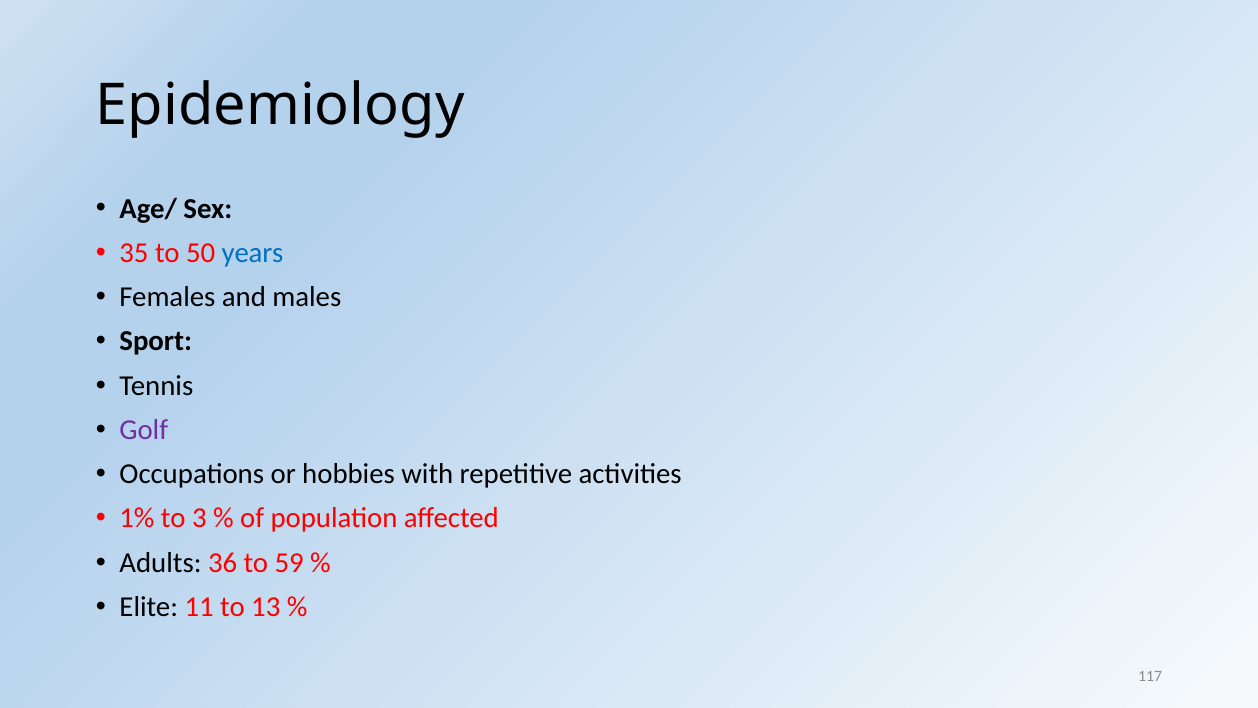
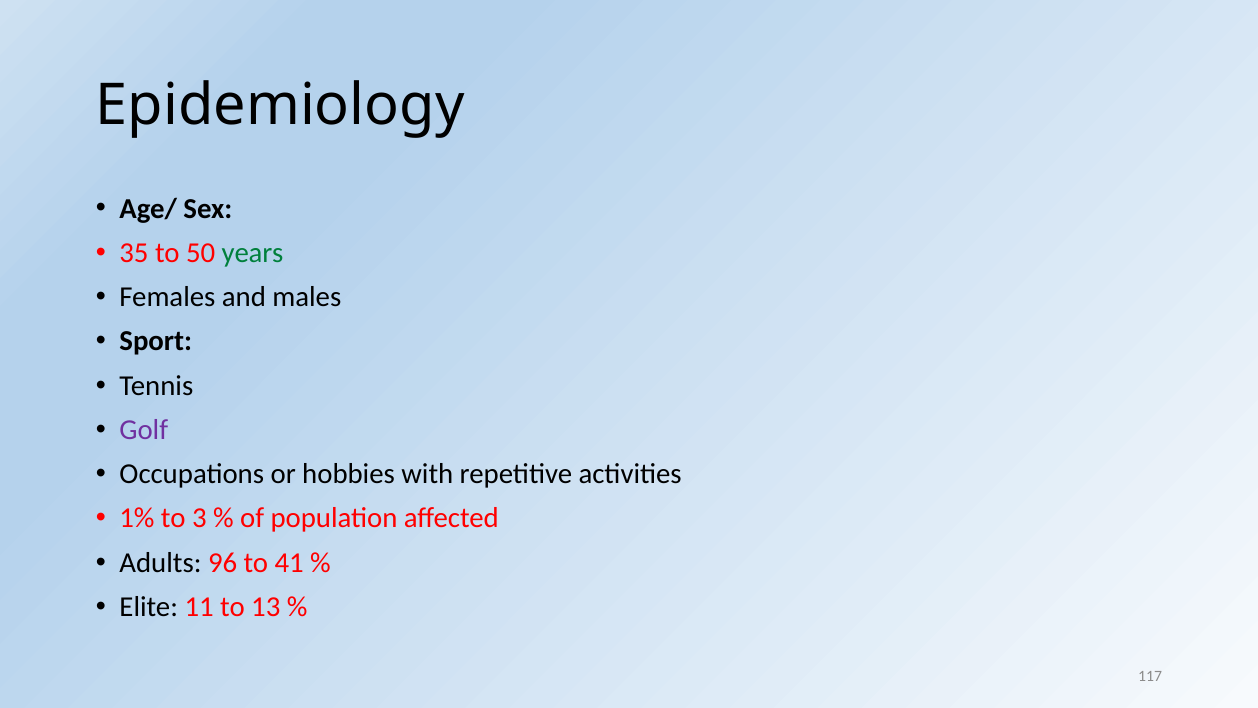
years colour: blue -> green (253, 253)
36: 36 -> 96 (223, 562)
59: 59 -> 41 (289, 562)
